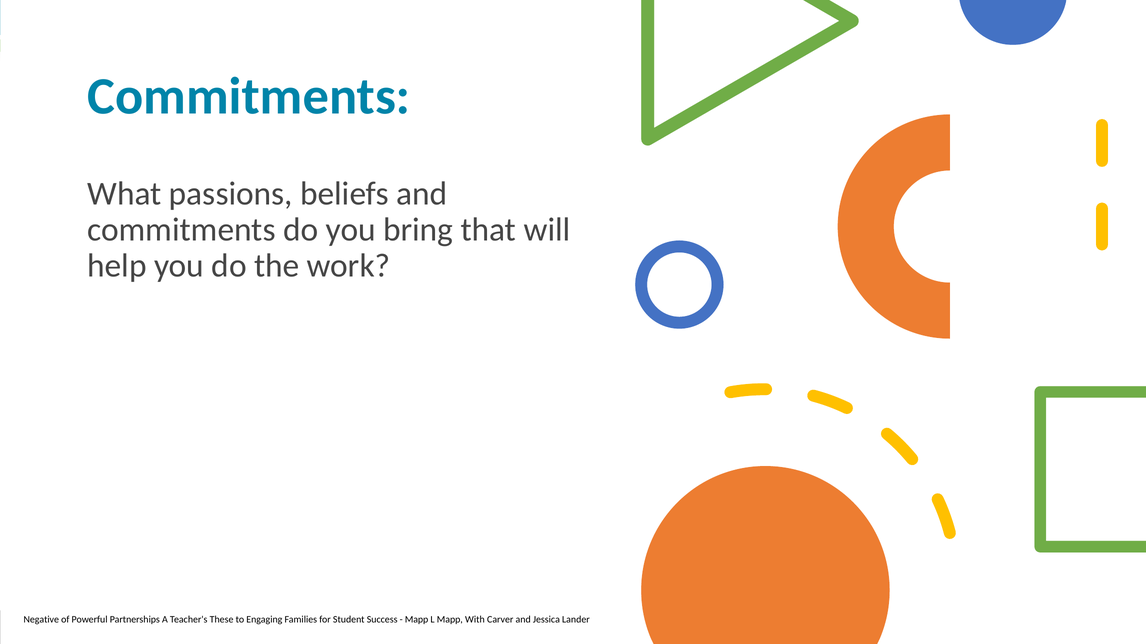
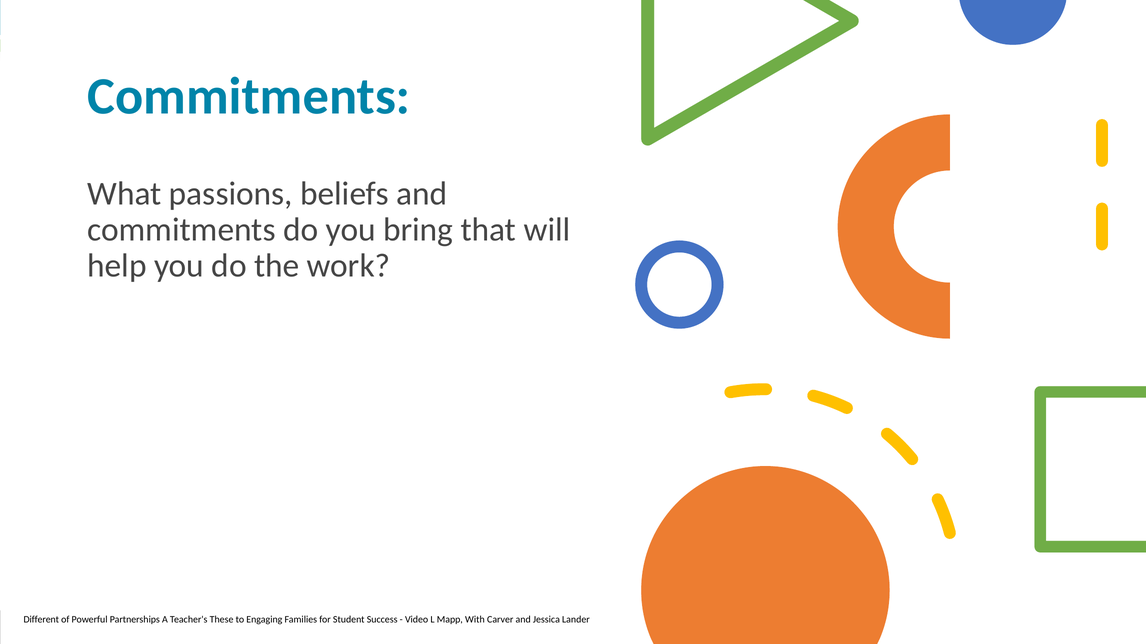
Negative: Negative -> Different (41, 620)
Mapp: Mapp -> Video (417, 620)
